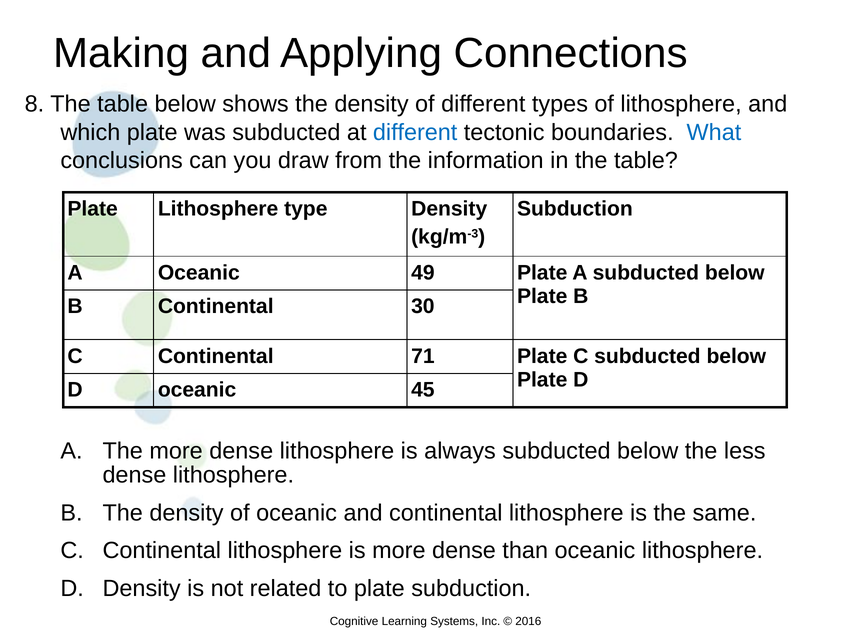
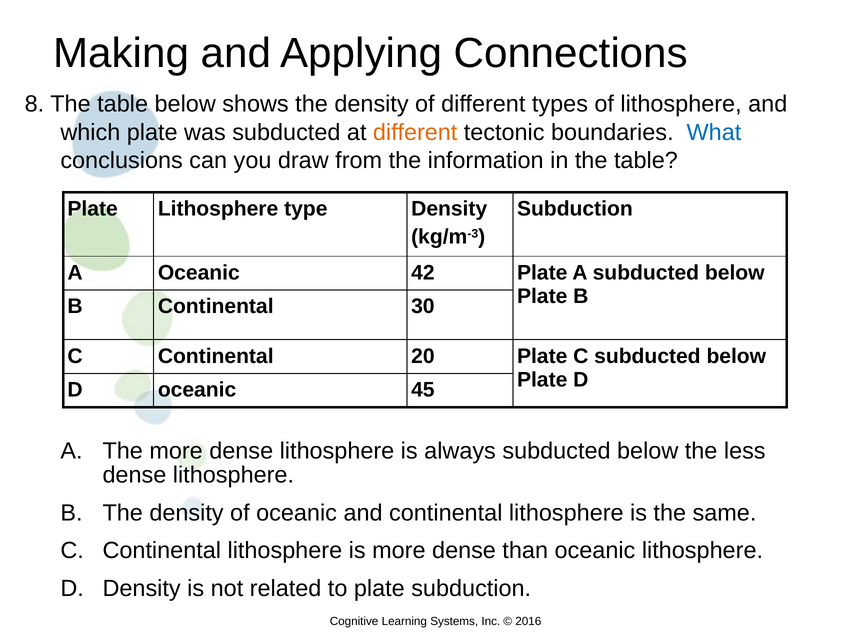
different colour: blue -> orange (415, 132)
49: 49 -> 42 (423, 273)
71: 71 -> 20 (423, 356)
